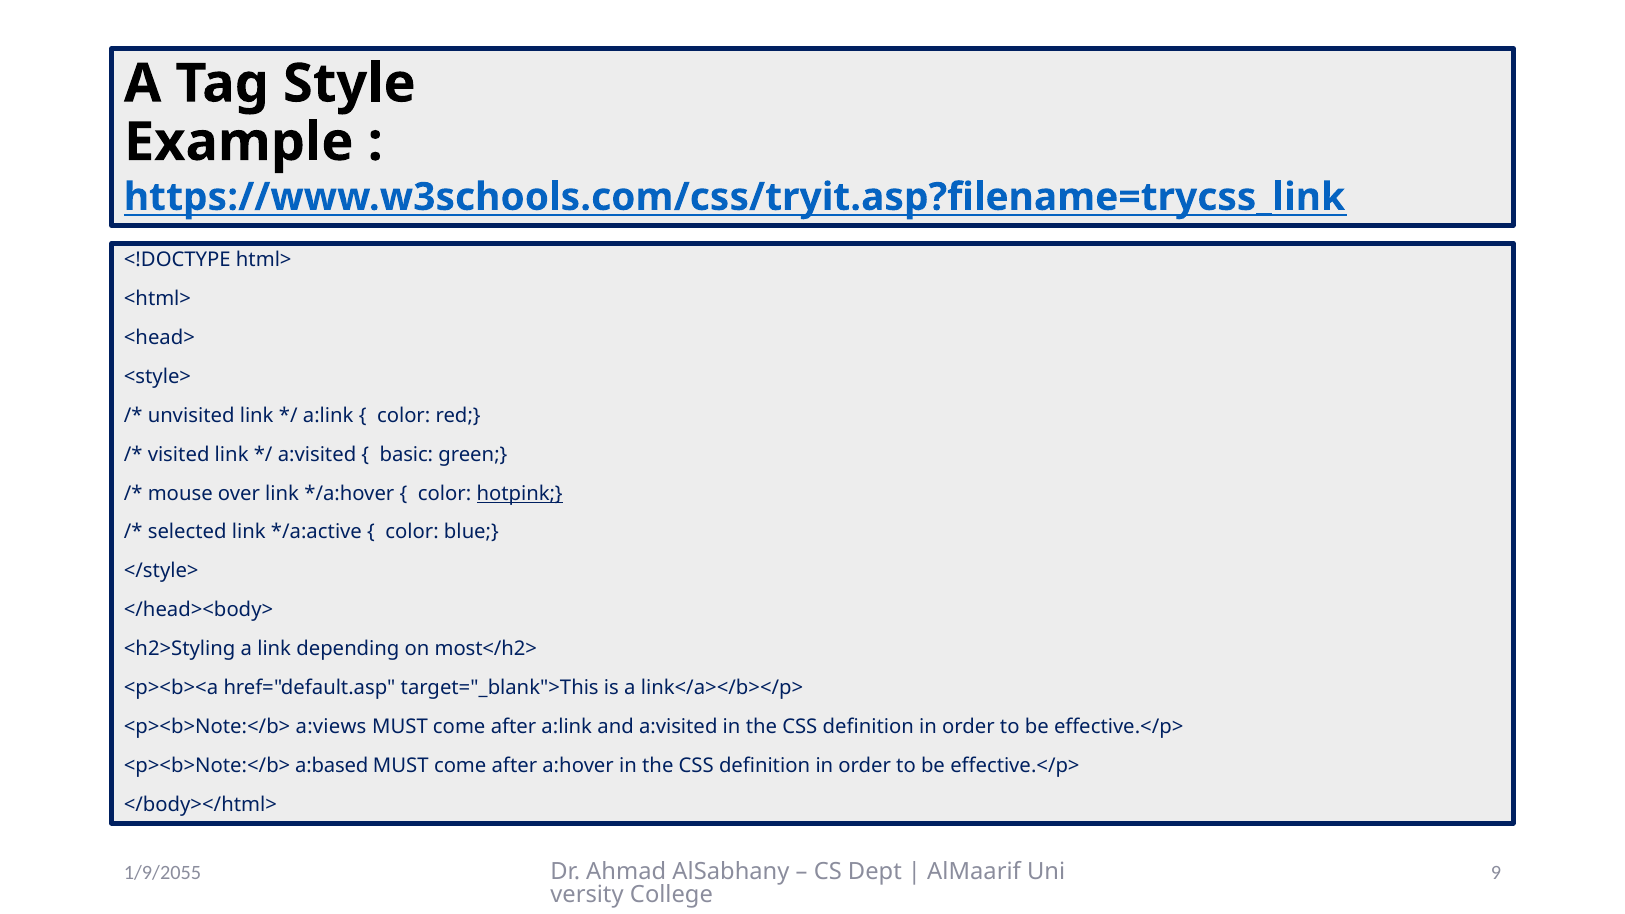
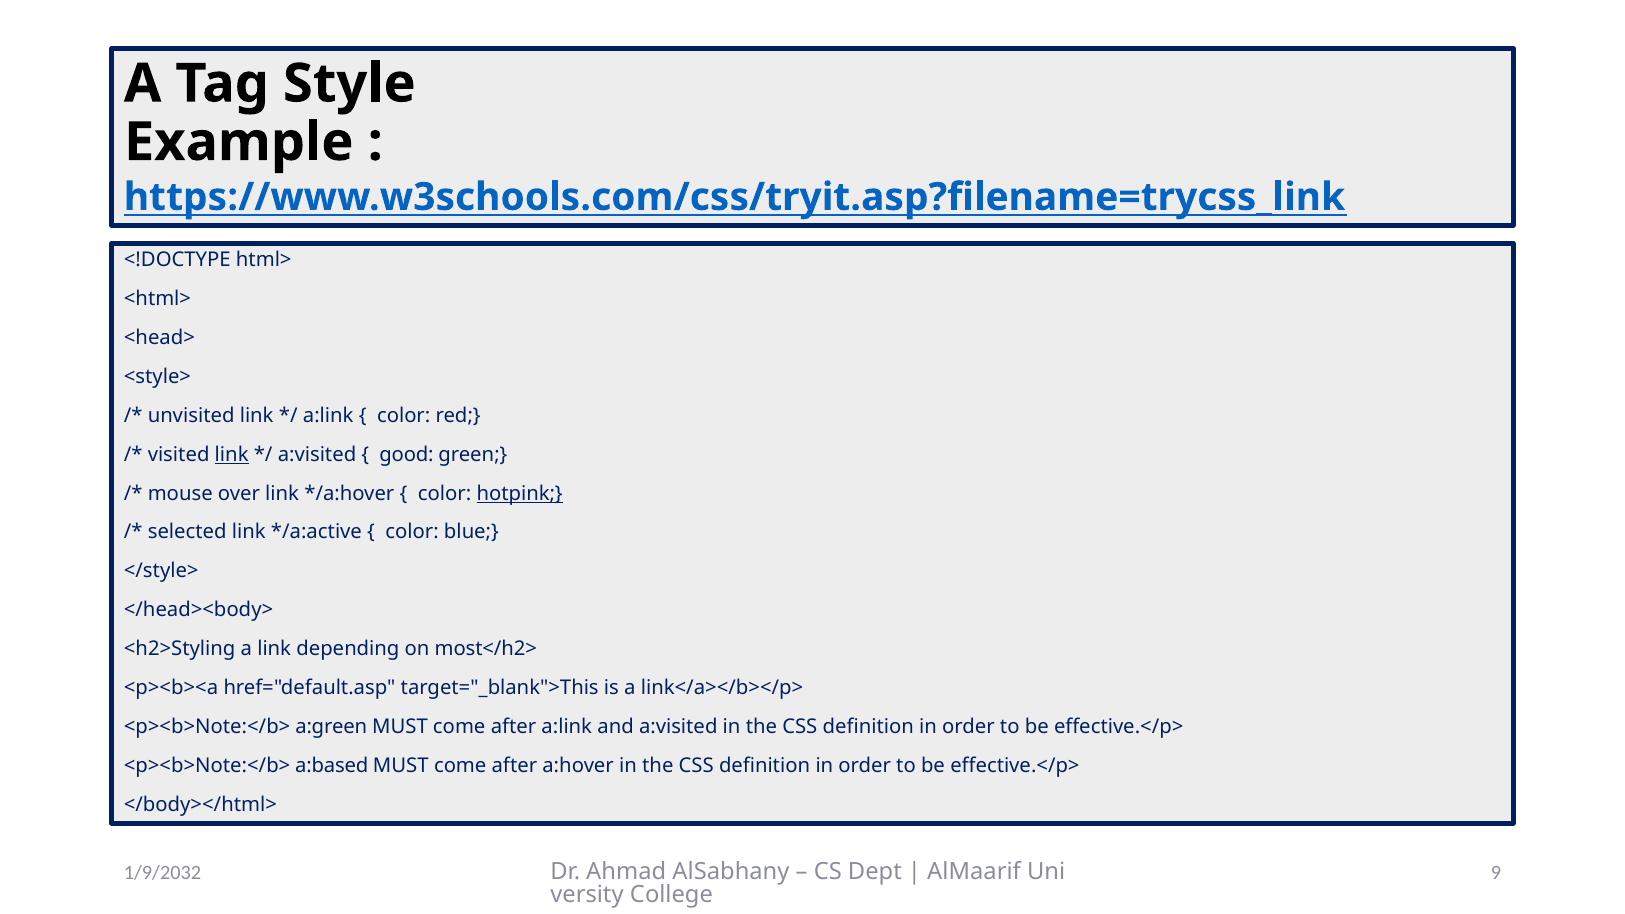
link underline: none -> present (232, 455)
basic: basic -> good (406, 455)
a:views: a:views -> a:green (331, 727)
1/9/2055: 1/9/2055 -> 1/9/2032 (162, 873)
